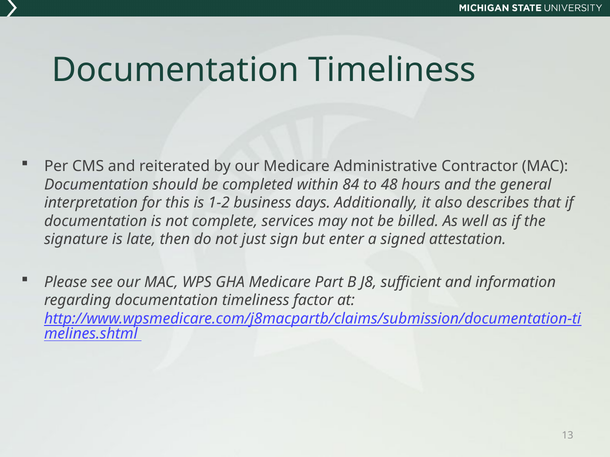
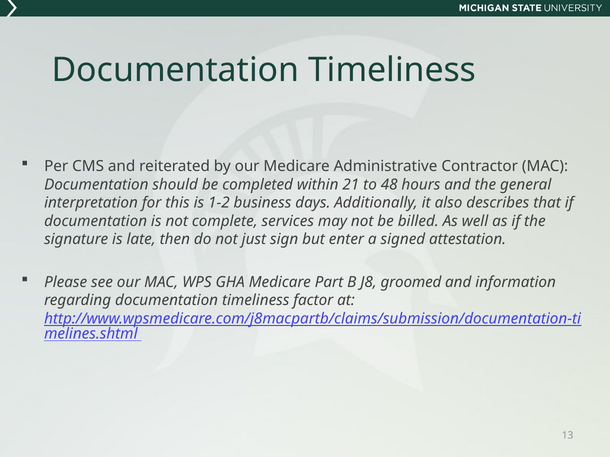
84: 84 -> 21 (351, 185)
sufficient: sufficient -> groomed (411, 282)
